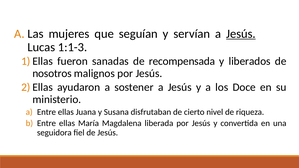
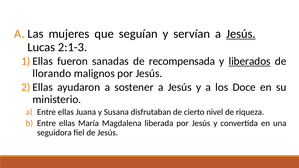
1:1-3: 1:1-3 -> 2:1-3 (73, 47)
liberados underline: none -> present (250, 61)
nosotros: nosotros -> llorando (52, 73)
